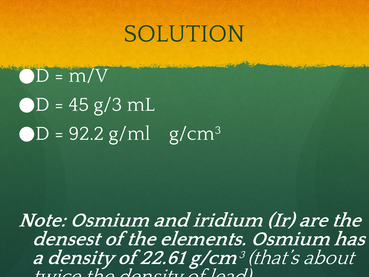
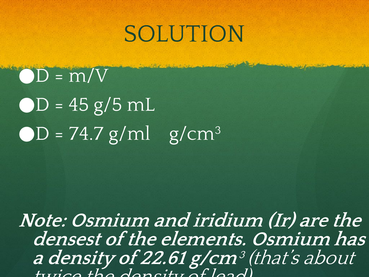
g/3: g/3 -> g/5 (108, 104)
92.2: 92.2 -> 74.7 (86, 133)
